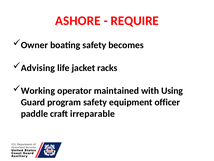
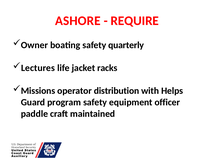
becomes: becomes -> quarterly (126, 45)
Advising: Advising -> Lectures (38, 68)
Working: Working -> Missions (38, 91)
maintained: maintained -> distribution (117, 91)
Using: Using -> Helps (172, 91)
irreparable: irreparable -> maintained (93, 113)
